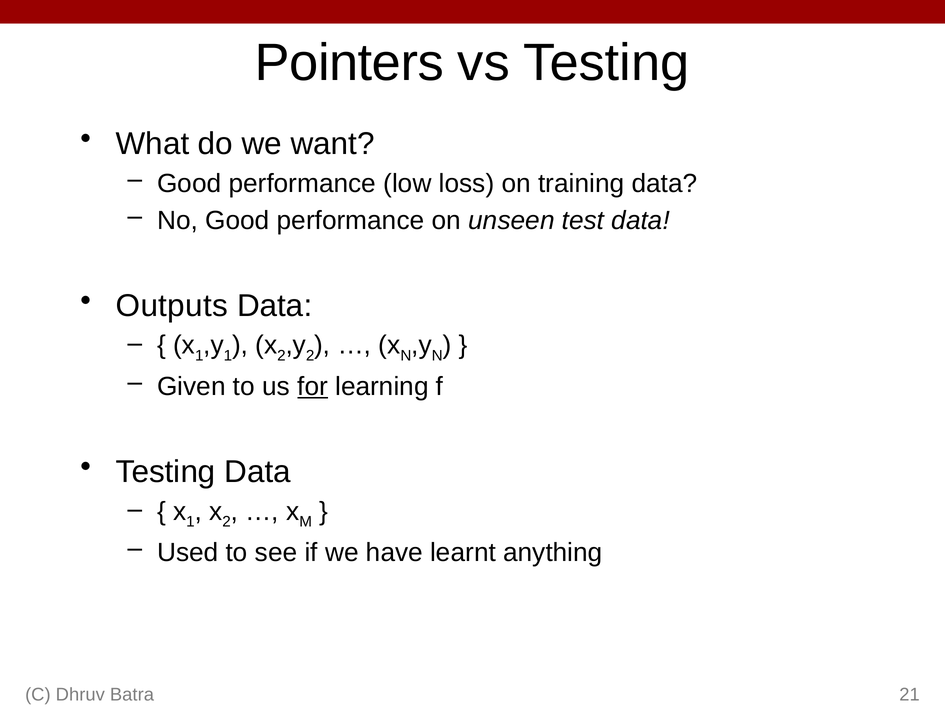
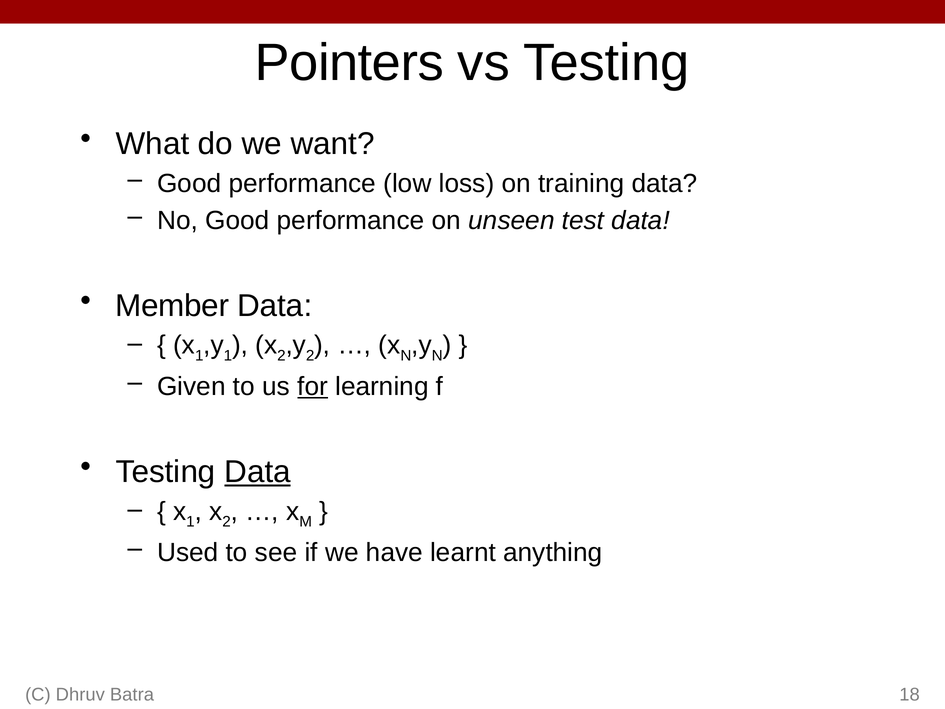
Outputs: Outputs -> Member (172, 306)
Data underline: none -> present (258, 472)
21: 21 -> 18 (910, 694)
